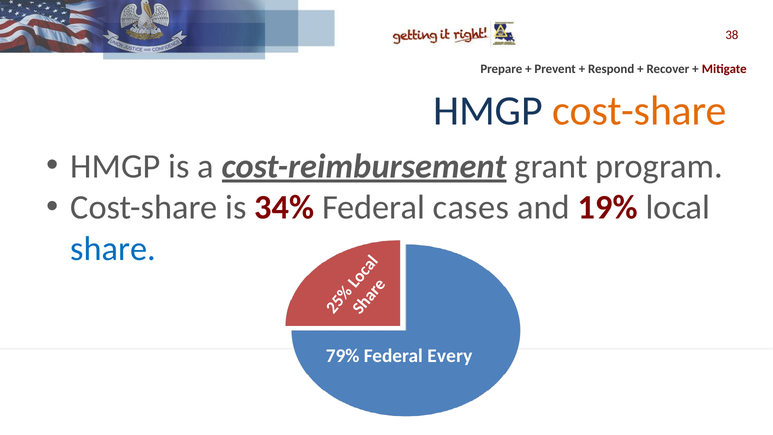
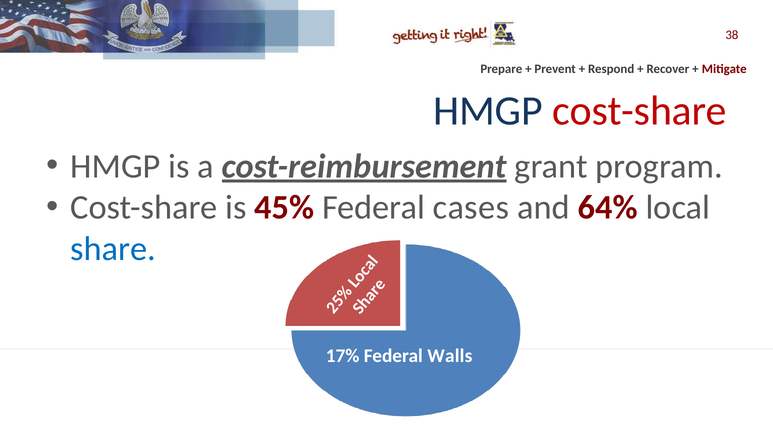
cost-share colour: orange -> red (640, 111)
34%: 34% -> 45% (284, 207)
19%: 19% -> 64% (608, 207)
79%: 79% -> 17% (343, 356)
Every: Every -> Walls (450, 356)
